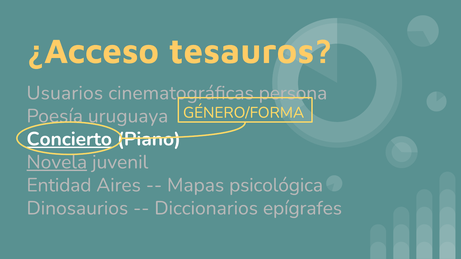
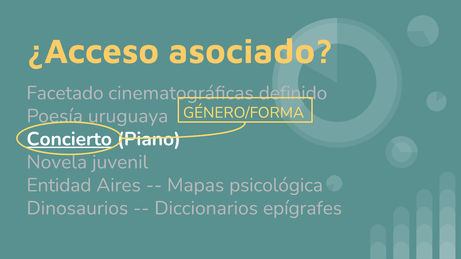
tesauros: tesauros -> asociado (251, 52)
Usuarios: Usuarios -> Facetado (65, 93)
persona: persona -> definido (293, 93)
Novela underline: present -> none (57, 162)
